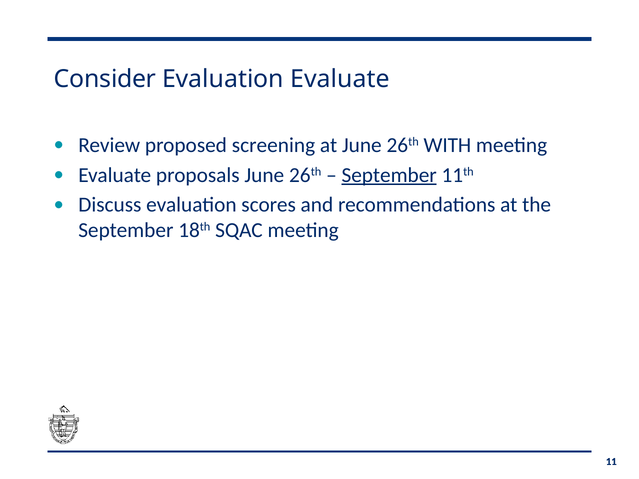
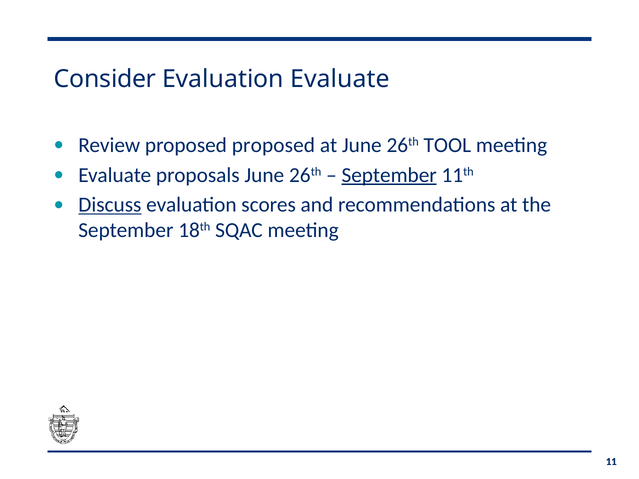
proposed screening: screening -> proposed (273, 145)
WITH: WITH -> TOOL (447, 145)
Discuss underline: none -> present (110, 205)
